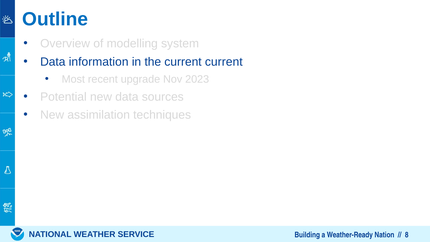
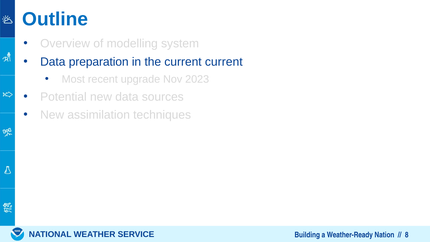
information: information -> preparation (99, 62)
